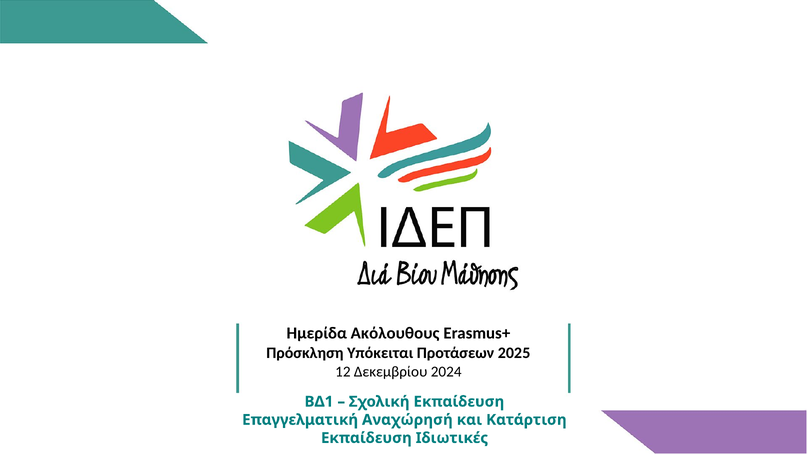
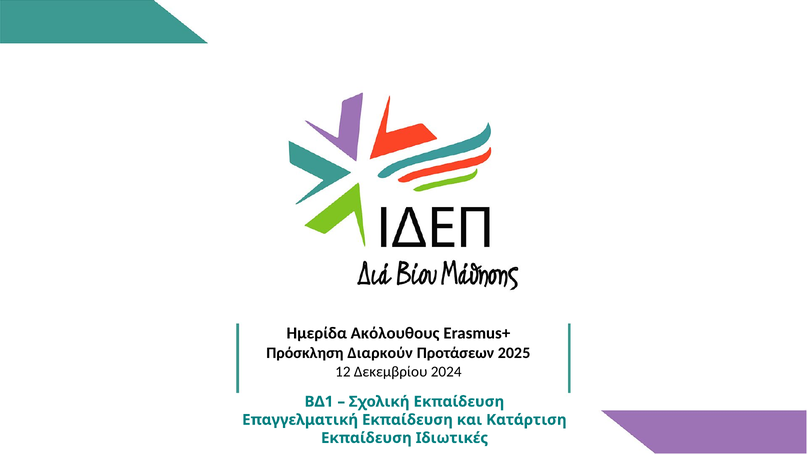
Υπόκειται: Υπόκειται -> Διαρκούν (380, 353)
Επαγγελματική Αναχώρησή: Αναχώρησή -> Eκπαίδευση (407, 420)
